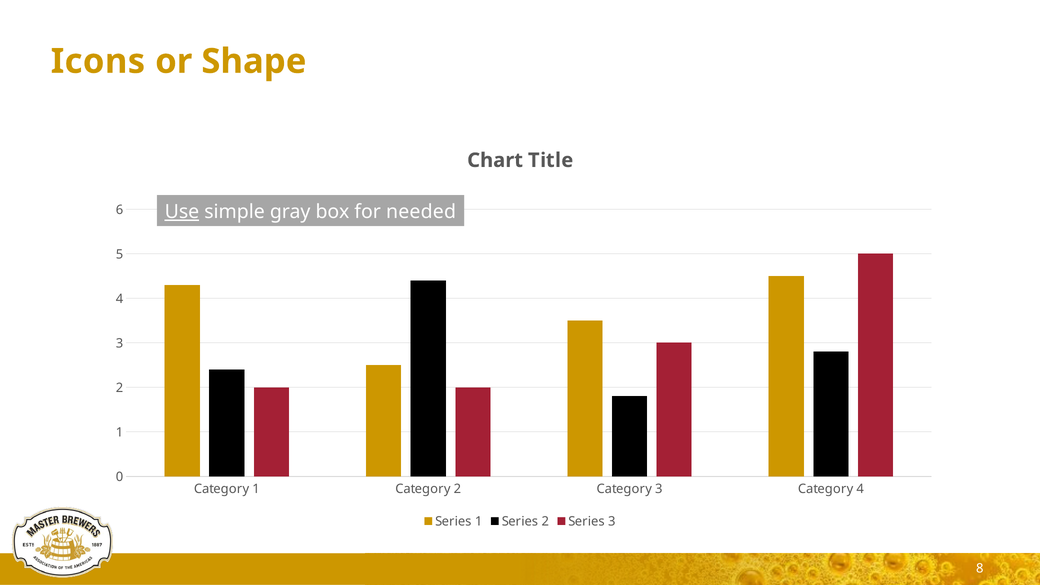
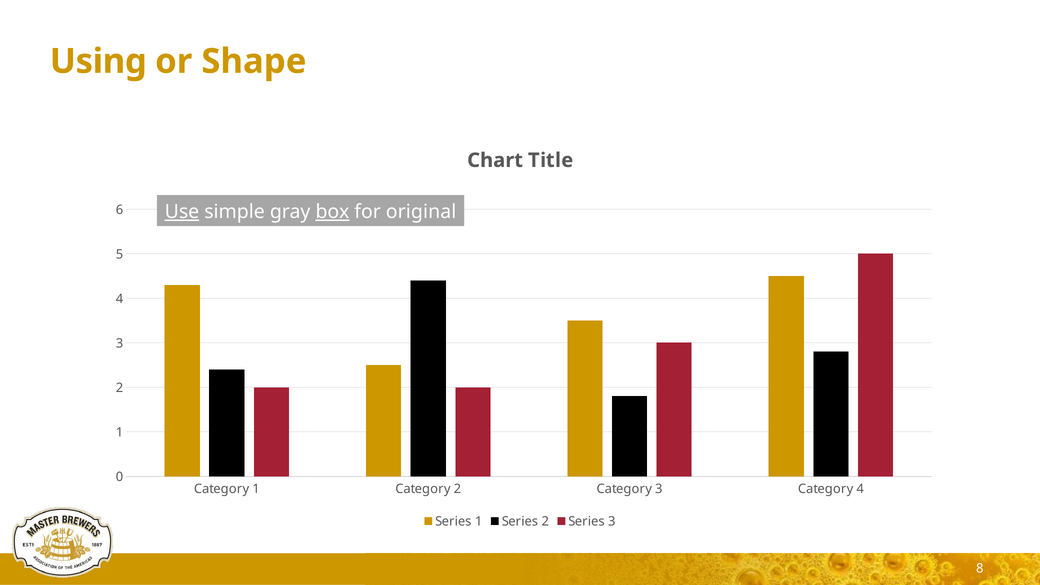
Icons: Icons -> Using (98, 61)
box underline: none -> present (332, 212)
needed: needed -> original (421, 212)
